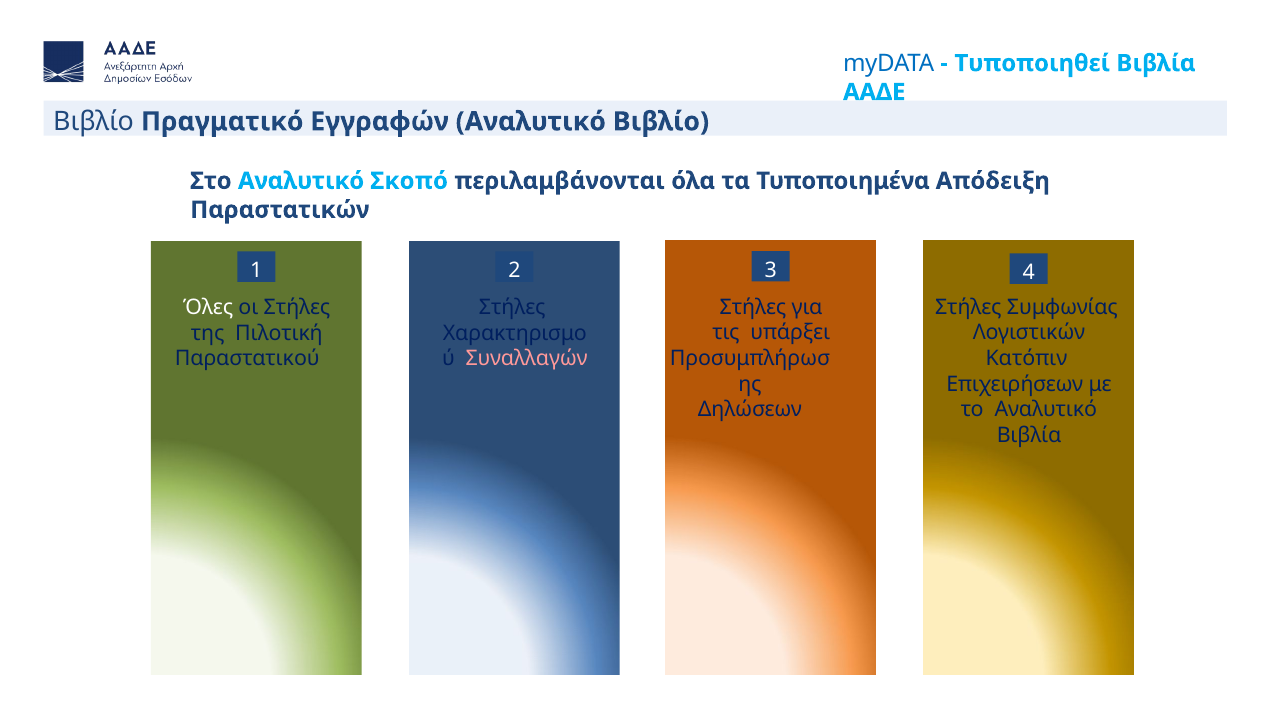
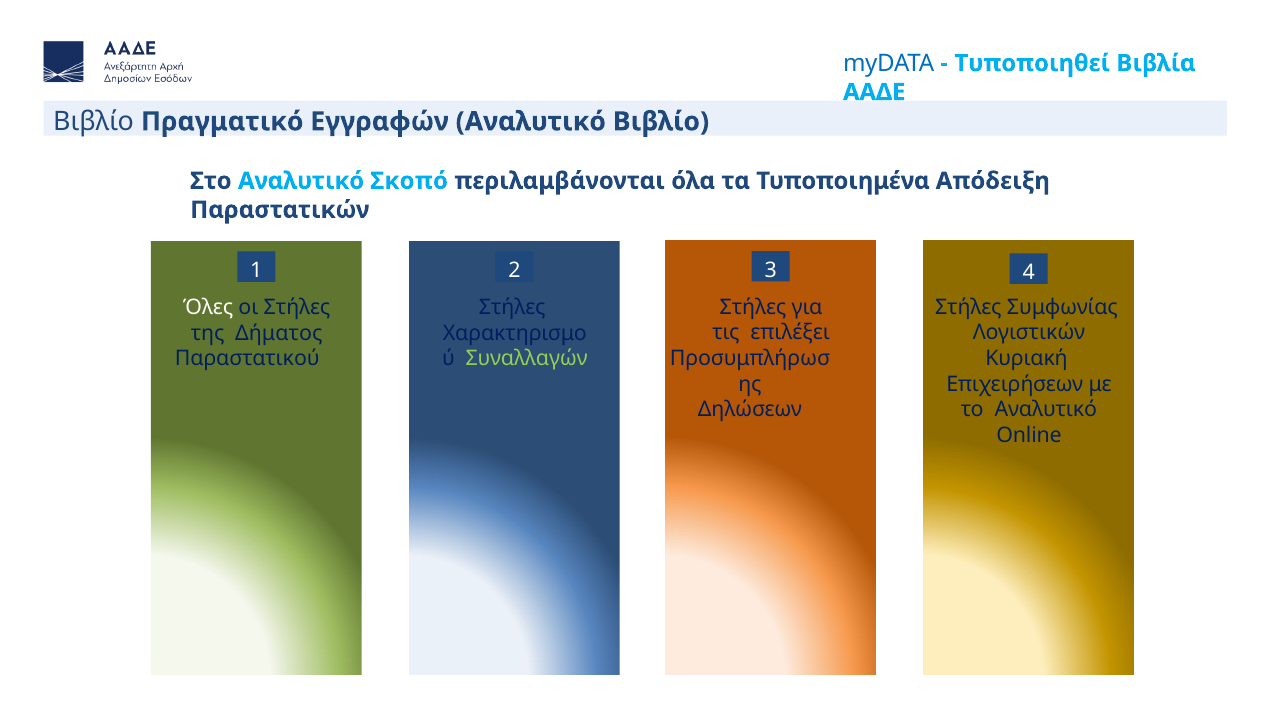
υπάρξει: υπάρξει -> επιλέξει (790, 333)
Πιλοτική: Πιλοτική -> Δήματος (279, 333)
Κατόπιν: Κατόπιν -> Κυριακή (1027, 358)
Συναλλαγών colour: pink -> light green (527, 359)
Βιβλία: Βιβλία -> Online (1029, 435)
